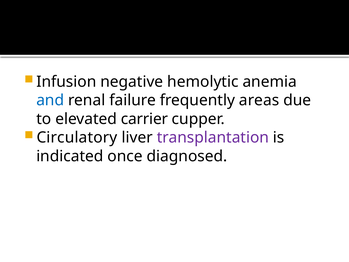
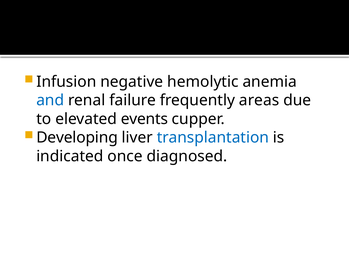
carrier: carrier -> events (144, 119)
Circulatory: Circulatory -> Developing (77, 137)
transplantation colour: purple -> blue (213, 137)
